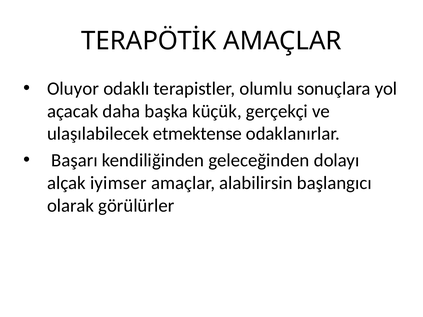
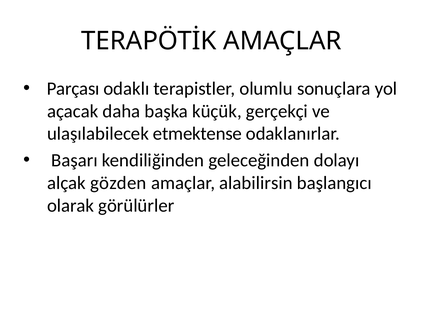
Oluyor: Oluyor -> Parçası (73, 89)
iyimser: iyimser -> gözden (118, 183)
